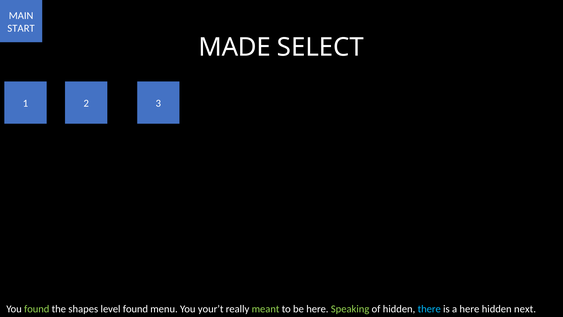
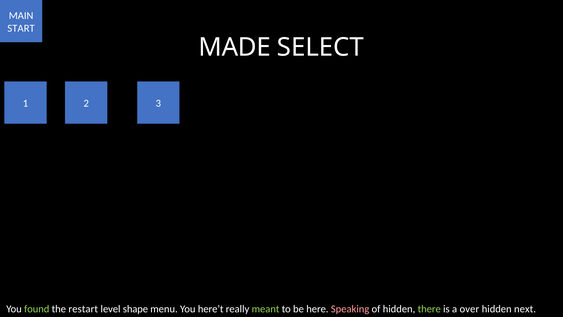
shapes: shapes -> restart (83, 309)
level found: found -> shape (135, 309)
your’t: your’t -> here’t (211, 309)
Speaking colour: light green -> pink (350, 309)
there colour: light blue -> light green (429, 309)
a here: here -> over (469, 309)
